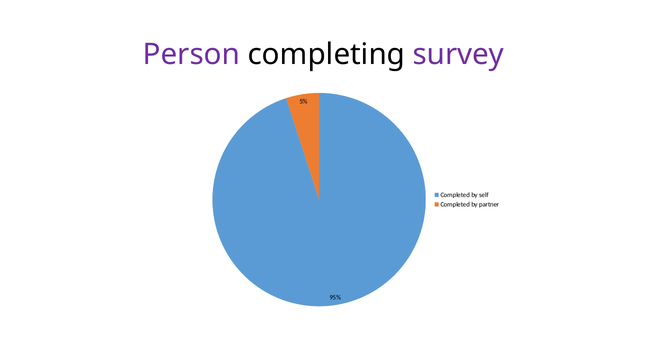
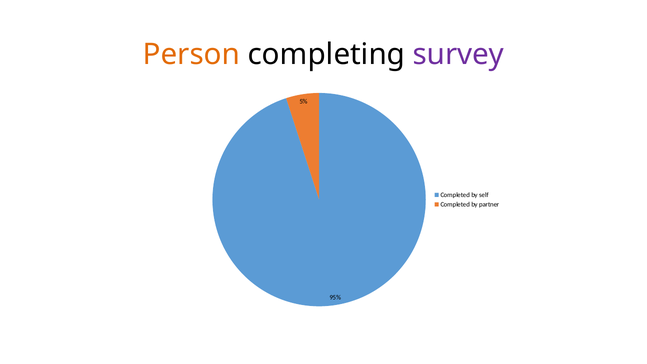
Person colour: purple -> orange (191, 54)
